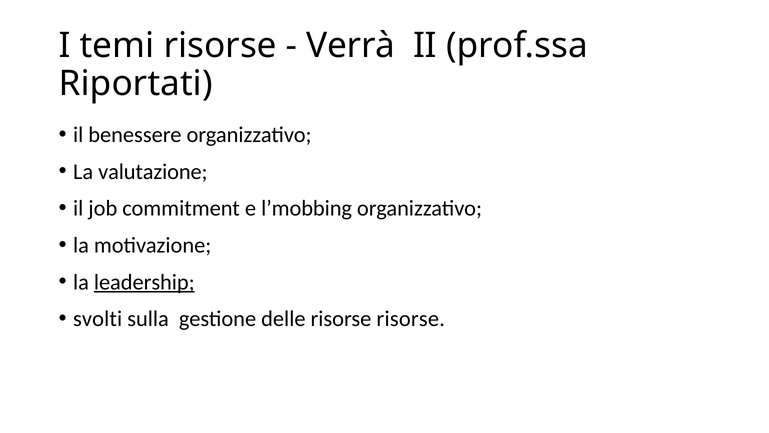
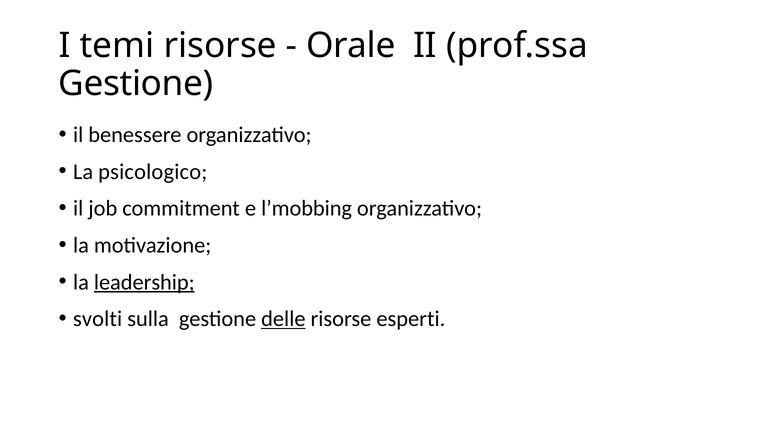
Verrà: Verrà -> Orale (351, 46)
Riportati: Riportati -> Gestione (136, 84)
valutazione: valutazione -> psicologico (153, 172)
delle underline: none -> present (283, 319)
risorse risorse: risorse -> esperti (411, 319)
